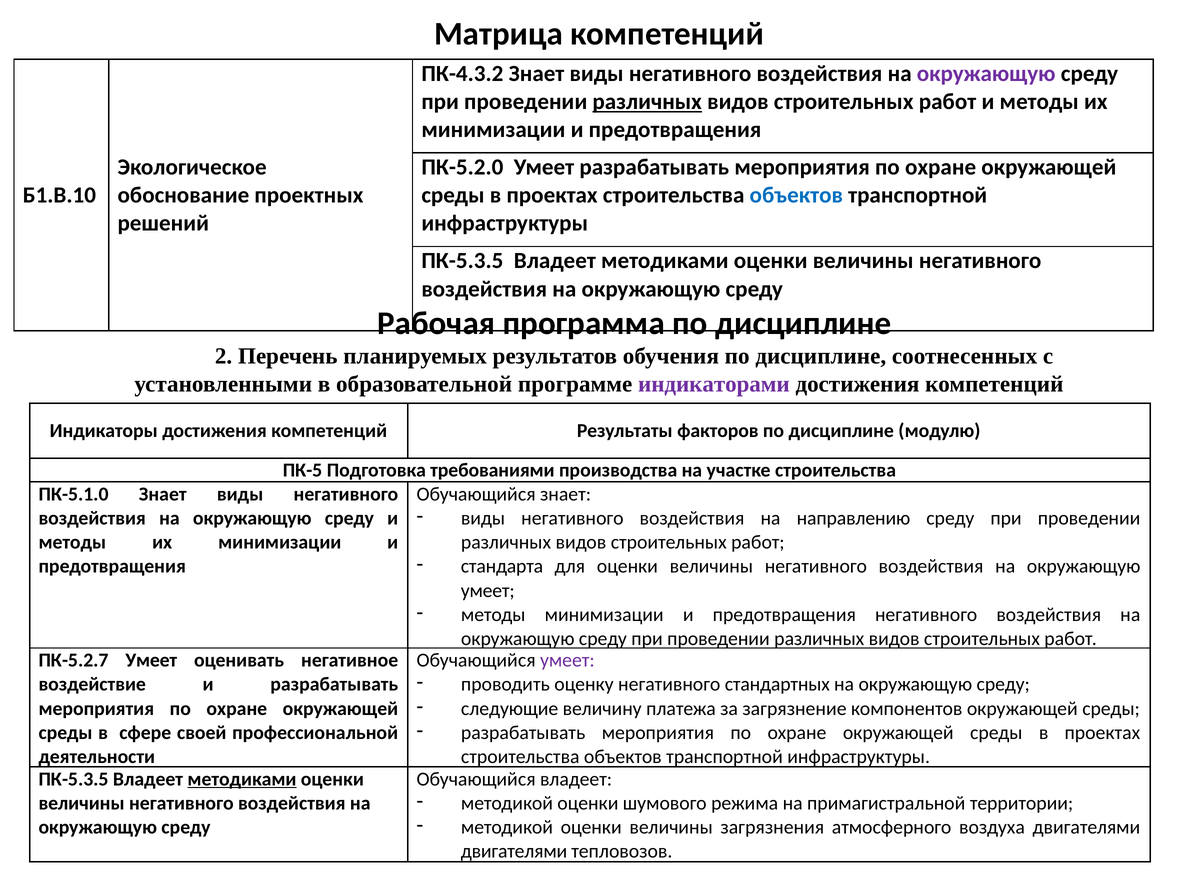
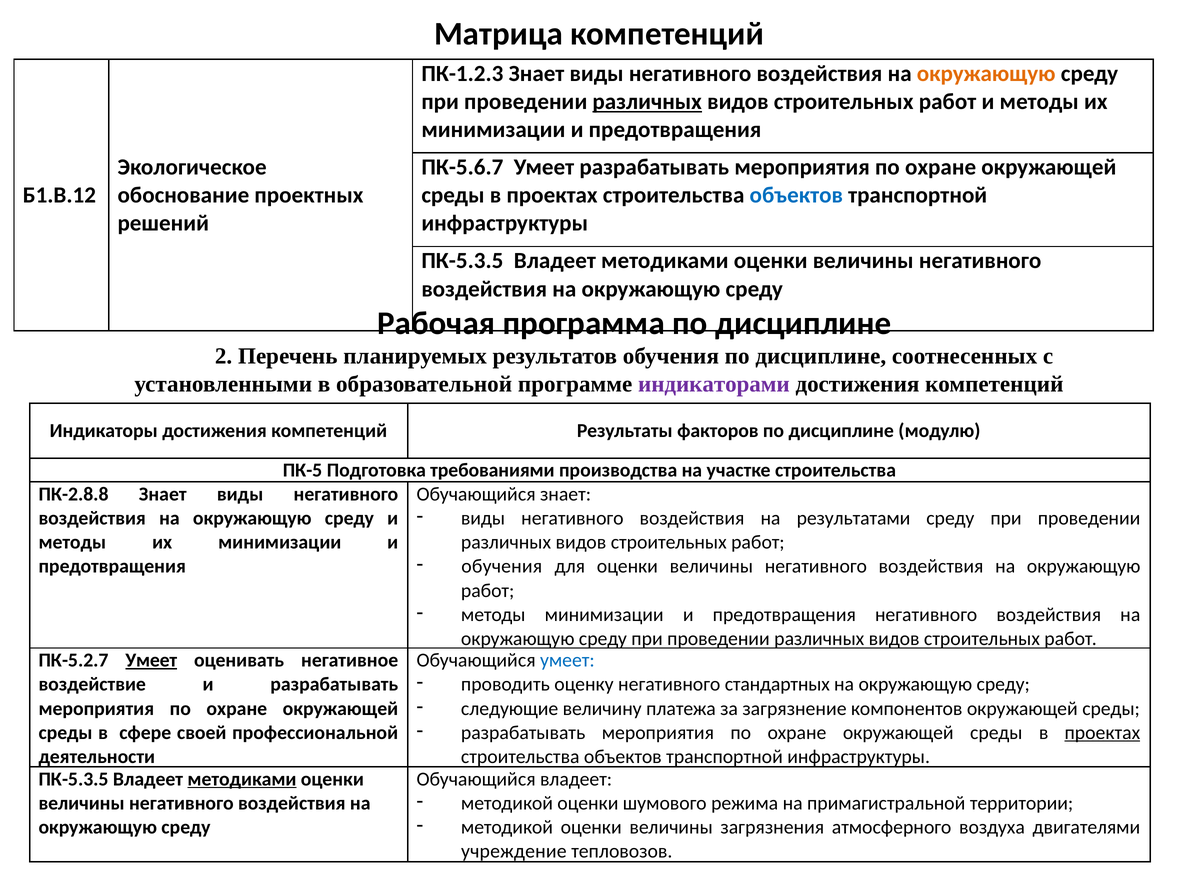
ПК-4.3.2: ПК-4.3.2 -> ПК-1.2.3 (462, 74)
окружающую colour: purple -> orange (986, 74)
ПК-5.2.0: ПК-5.2.0 -> ПК-5.6.7 (462, 167)
Б1.В.10: Б1.В.10 -> Б1.В.12 (59, 195)
ПК-5.1.0: ПК-5.1.0 -> ПК-2.8.8 (74, 494)
направлению: направлению -> результатами (853, 518)
стандарта: стандарта -> обучения (502, 566)
умеет: умеет -> работ (488, 590)
Умеет underline: none -> present (151, 660)
умеет colour: purple -> blue (567, 660)
проектах underline: none -> present (1102, 732)
двигателями: двигателями -> учреждение (514, 851)
